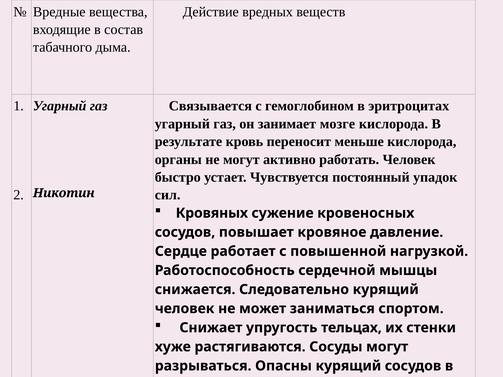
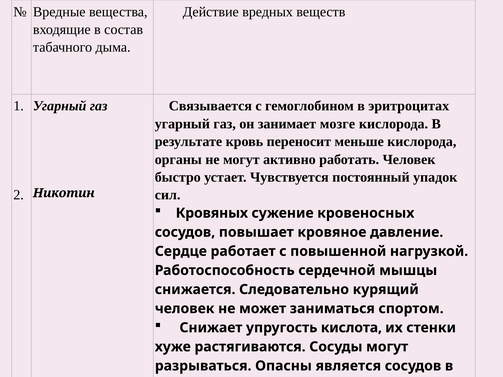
тельцах: тельцах -> кислота (351, 328)
Опасны курящий: курящий -> является (348, 366)
